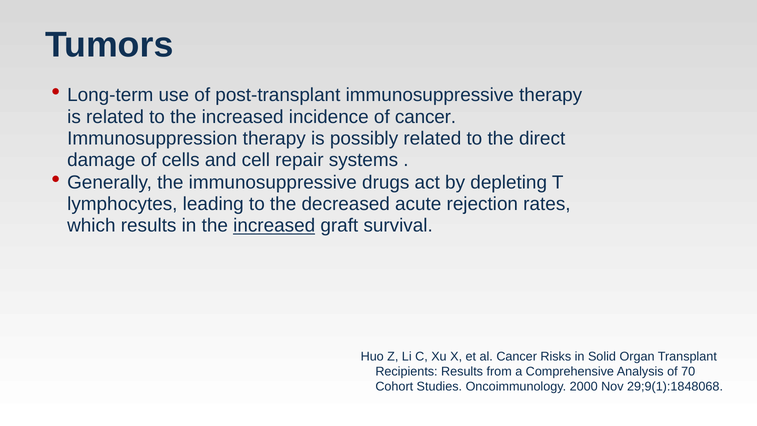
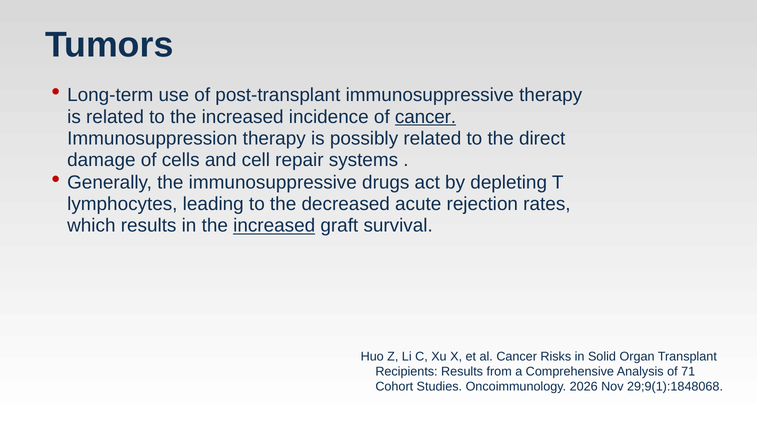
cancer underline: none -> present (426, 117)
70: 70 -> 71 (688, 371)
2000: 2000 -> 2026 (584, 386)
